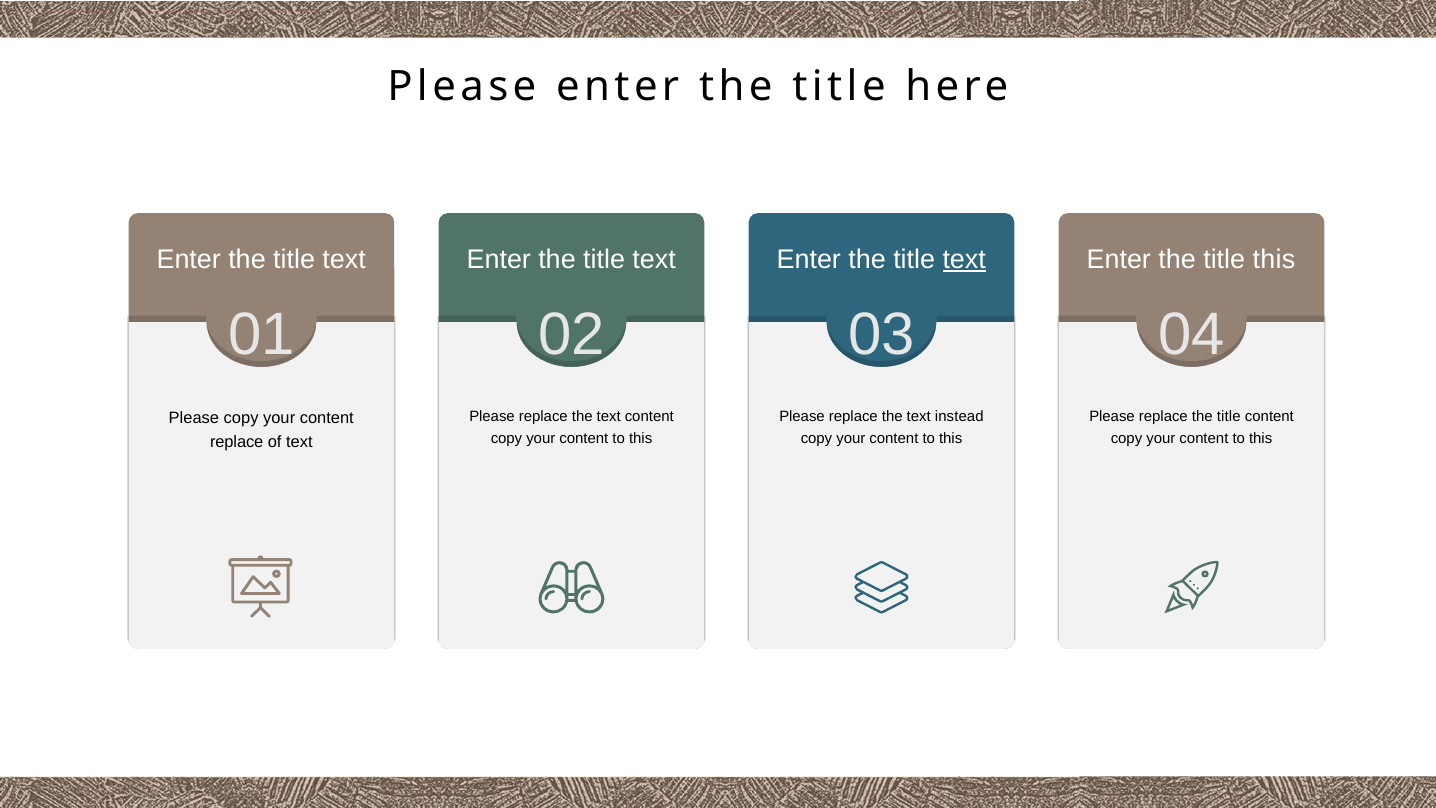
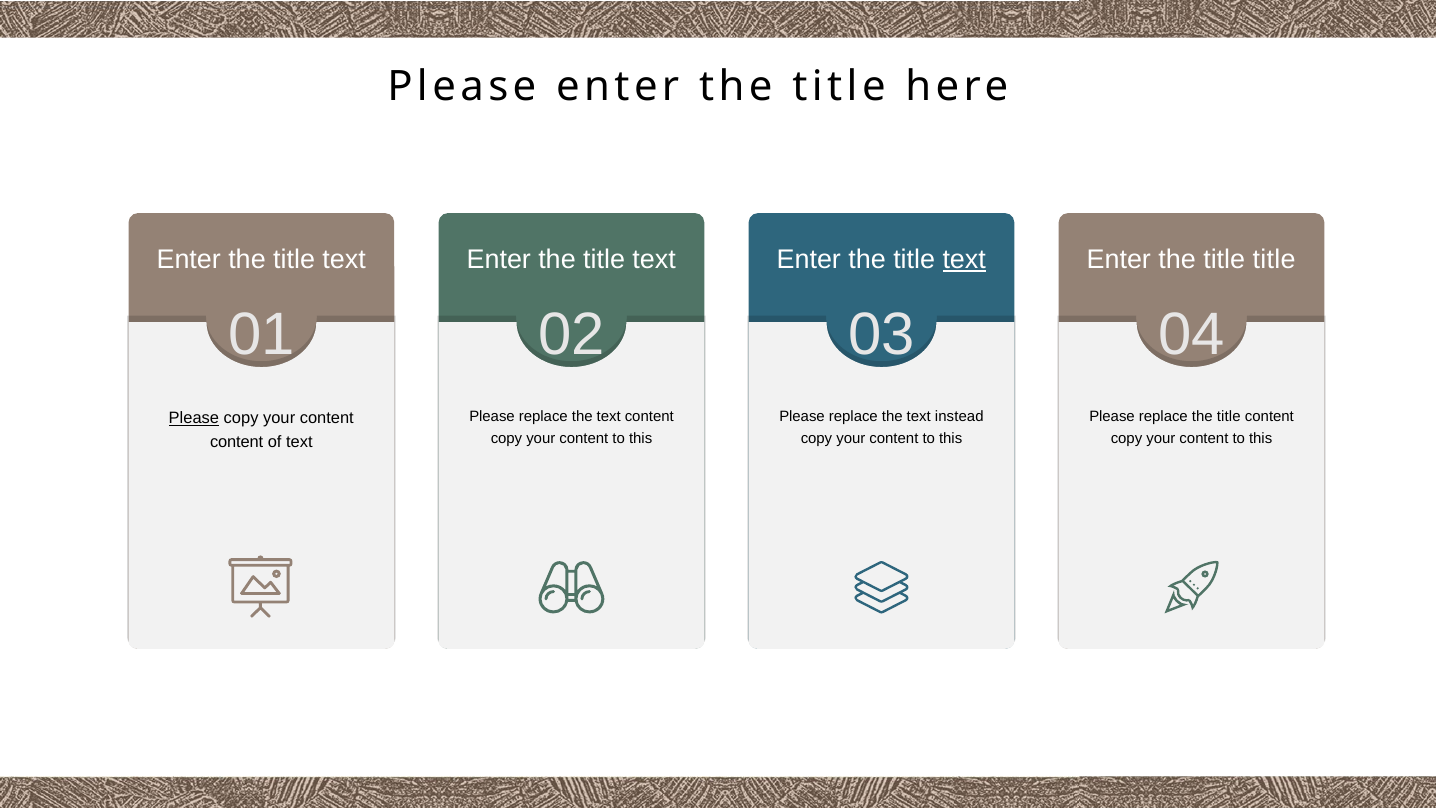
title this: this -> title (1274, 259)
Please underline: none -> present (194, 418)
replace: replace -> content (237, 442)
